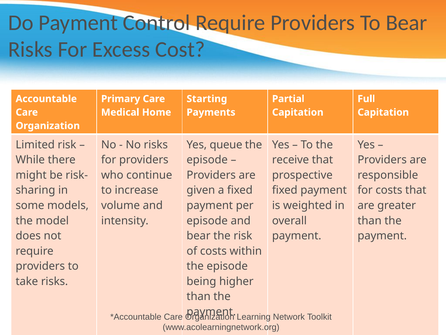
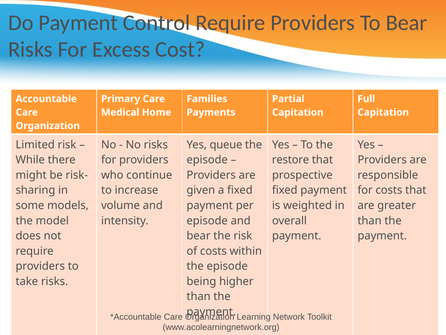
Starting: Starting -> Families (207, 99)
receive: receive -> restore (291, 160)
